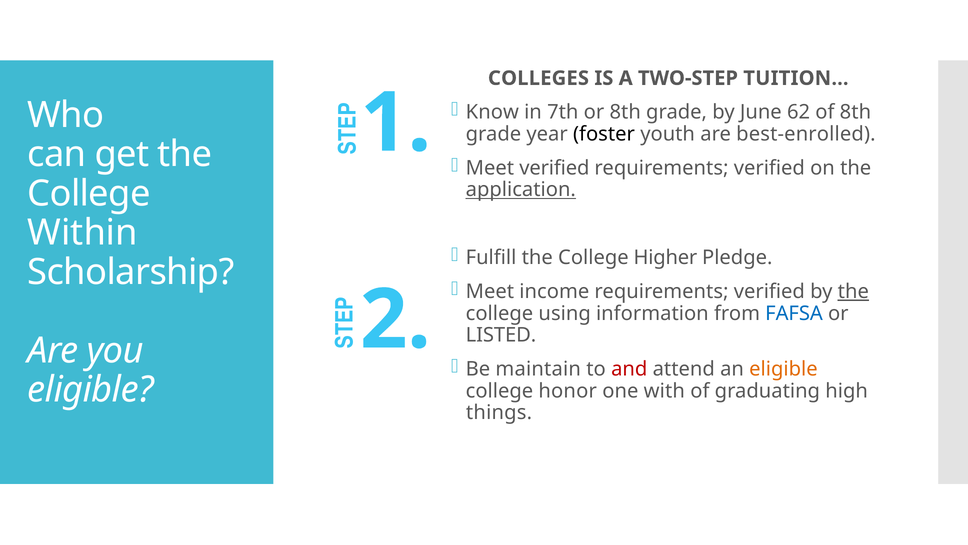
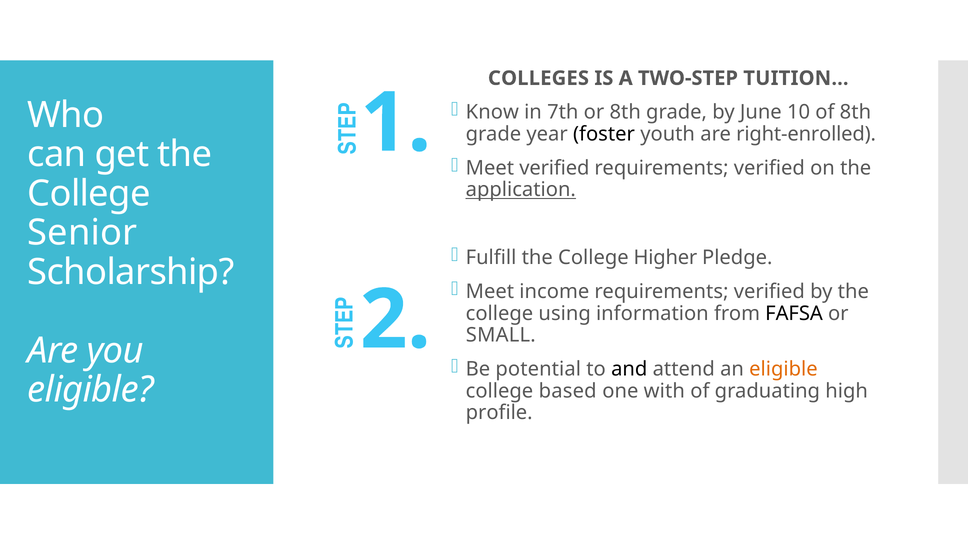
62: 62 -> 10 (799, 112)
best-enrolled: best-enrolled -> right-enrolled (806, 134)
Within: Within -> Senior (82, 233)
the underline: present -> none (853, 291)
FAFSA colour: blue -> black (794, 313)
LISTED: LISTED -> SMALL (501, 335)
maintain: maintain -> potential (538, 369)
and colour: red -> black (629, 369)
honor: honor -> based (568, 391)
things: things -> profile (499, 412)
